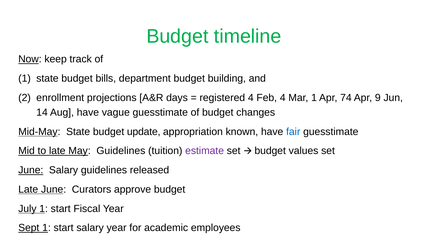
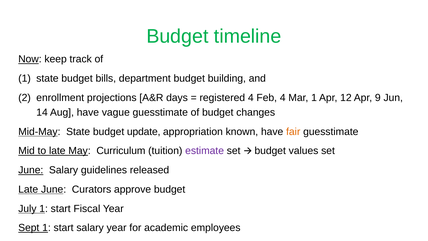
74: 74 -> 12 (346, 98)
fair colour: blue -> orange (293, 132)
May Guidelines: Guidelines -> Curriculum (121, 151)
